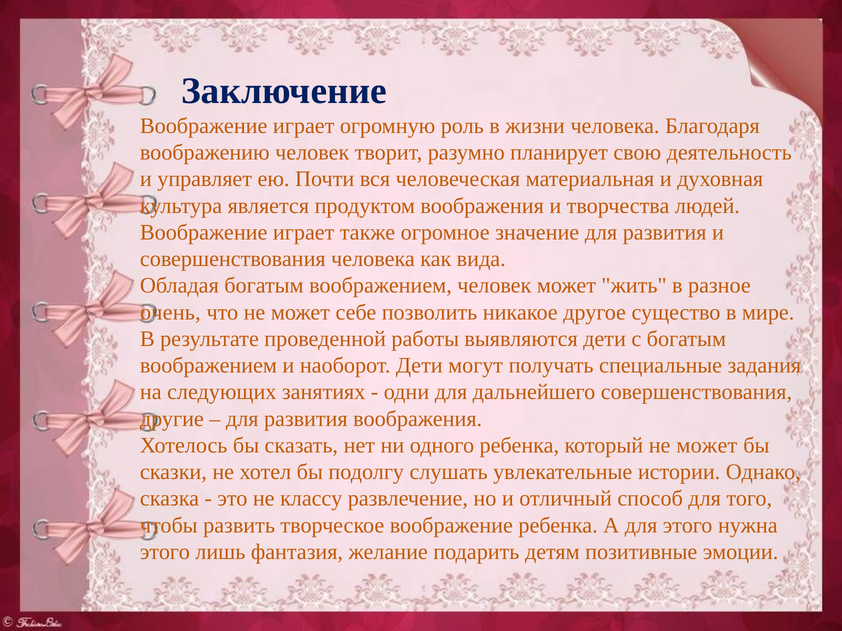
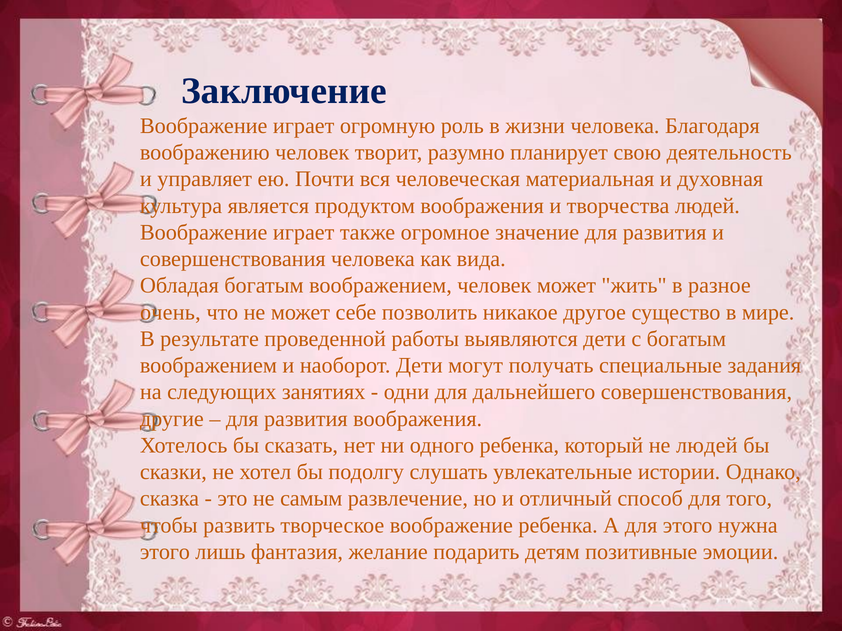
который не может: может -> людей (707, 446)
классу: классу -> самым (311, 499)
